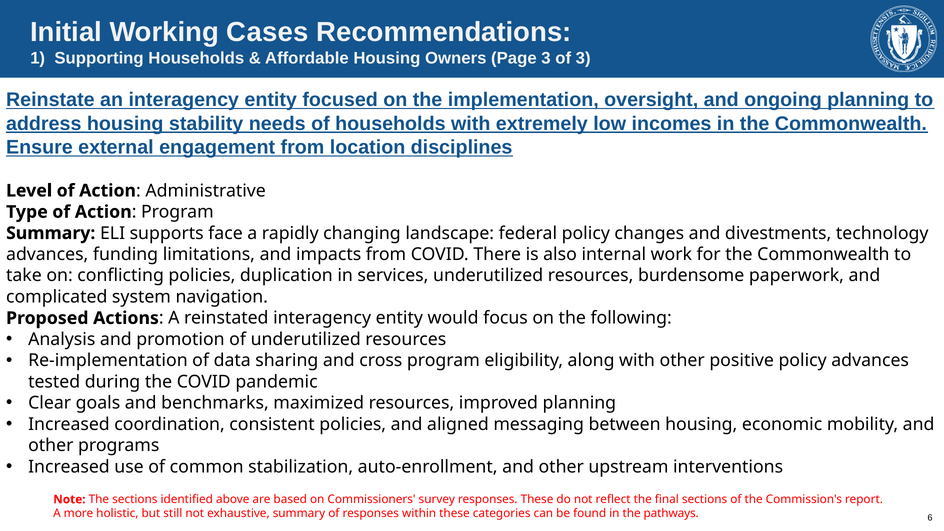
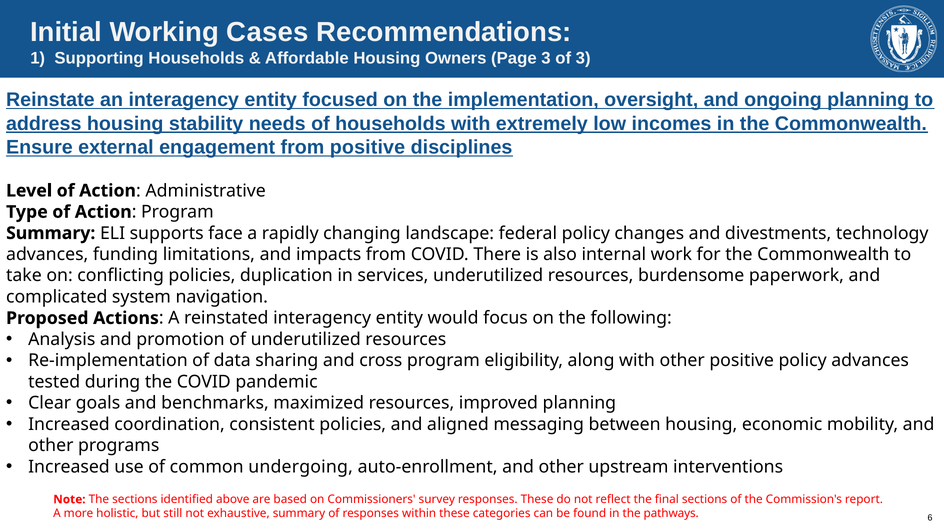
from location: location -> positive (367, 147)
stabilization: stabilization -> undergoing (301, 467)
